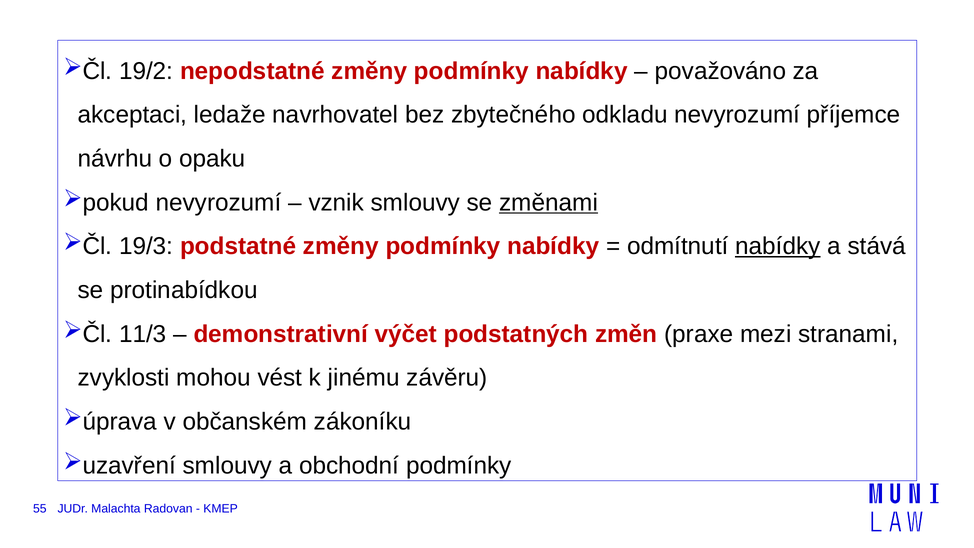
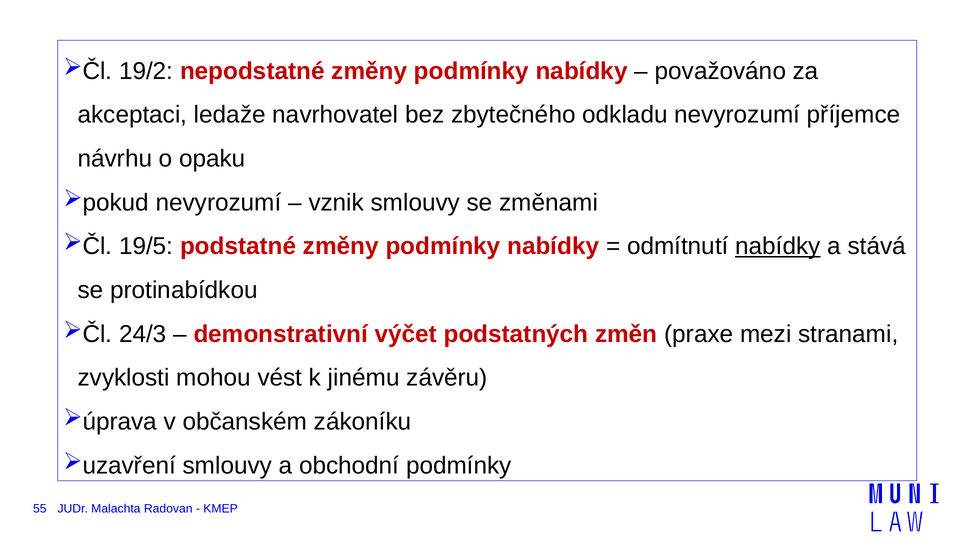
změnami underline: present -> none (549, 202)
19/3: 19/3 -> 19/5 (146, 246)
11/3: 11/3 -> 24/3 (143, 334)
